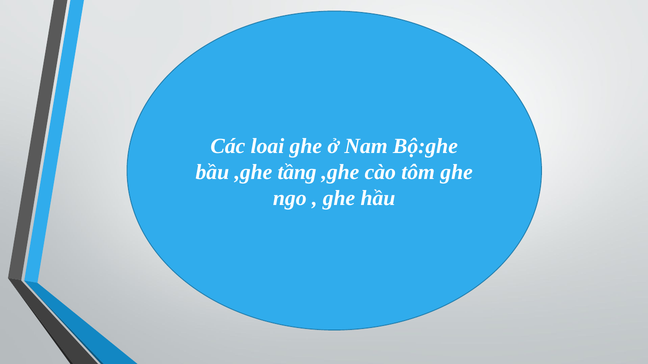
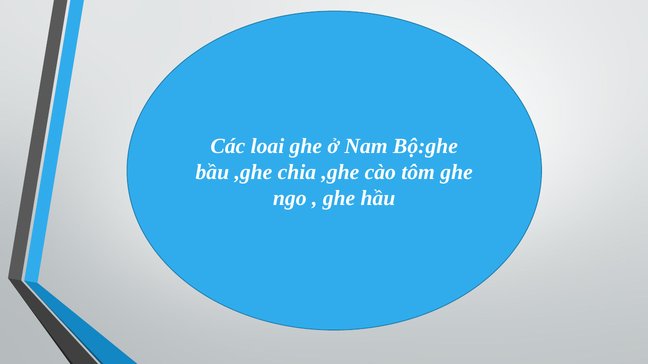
tầng: tầng -> chia (297, 172)
